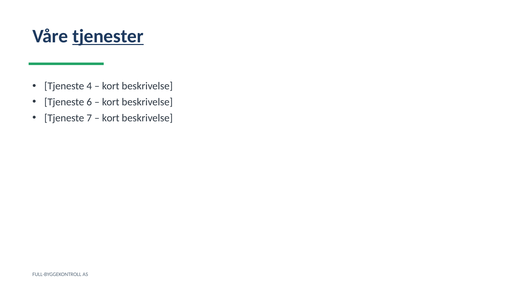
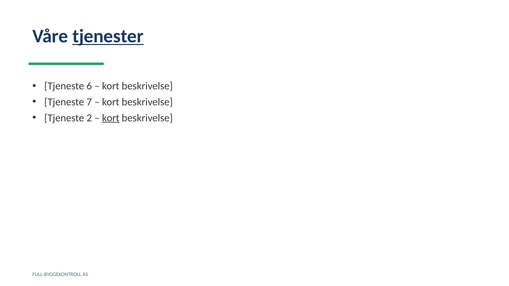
4: 4 -> 6 (89, 86)
6: 6 -> 7 (89, 102)
7: 7 -> 2 (89, 118)
kort underline: none -> present (111, 118)
